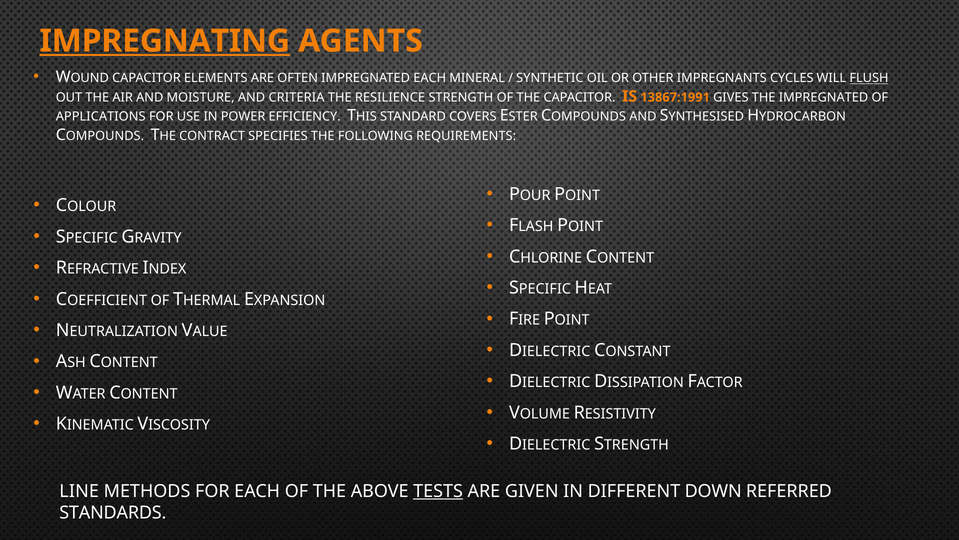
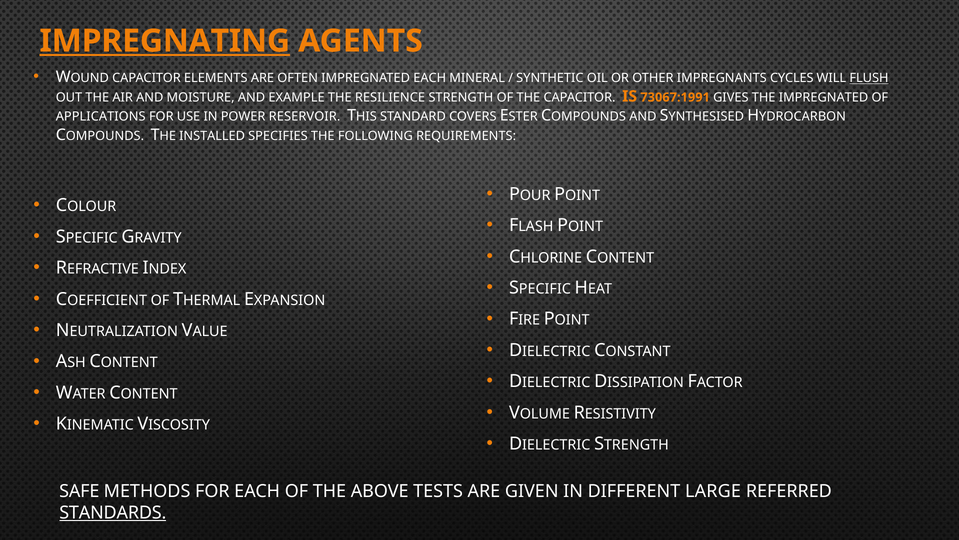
CRITERIA: CRITERIA -> EXAMPLE (297, 97)
13867:1991: 13867:1991 -> 73067:1991 (675, 97)
EFFICIENCY: EFFICIENCY -> RESERVOIR (305, 116)
CONTRACT: CONTRACT -> INSTALLED (212, 136)
LINE: LINE -> SAFE (79, 491)
TESTS underline: present -> none (438, 491)
DOWN: DOWN -> LARGE (713, 491)
STANDARDS underline: none -> present (113, 512)
